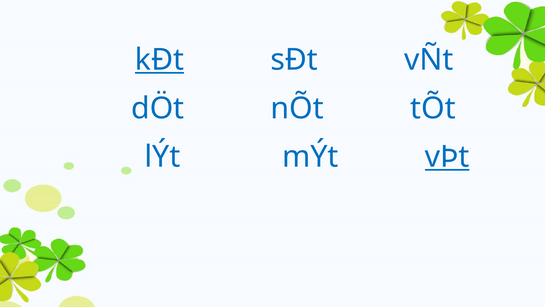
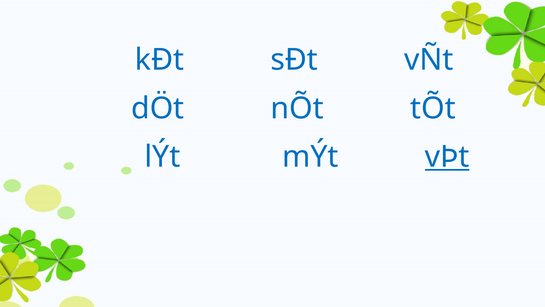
kÐt underline: present -> none (160, 60)
